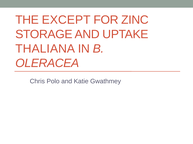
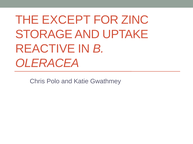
THALIANA: THALIANA -> REACTIVE (45, 49)
